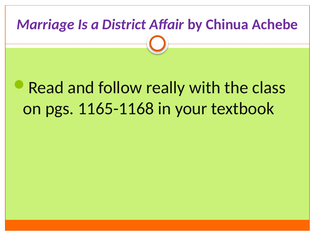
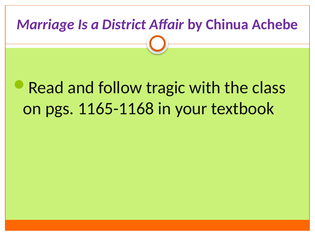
really: really -> tragic (166, 88)
